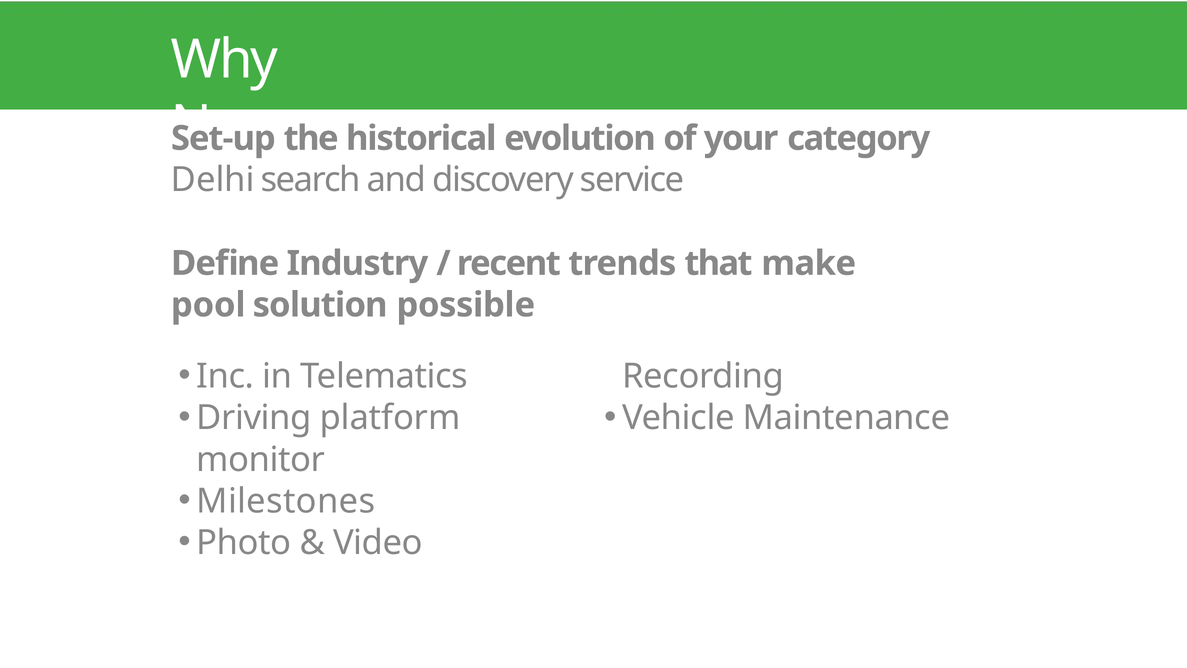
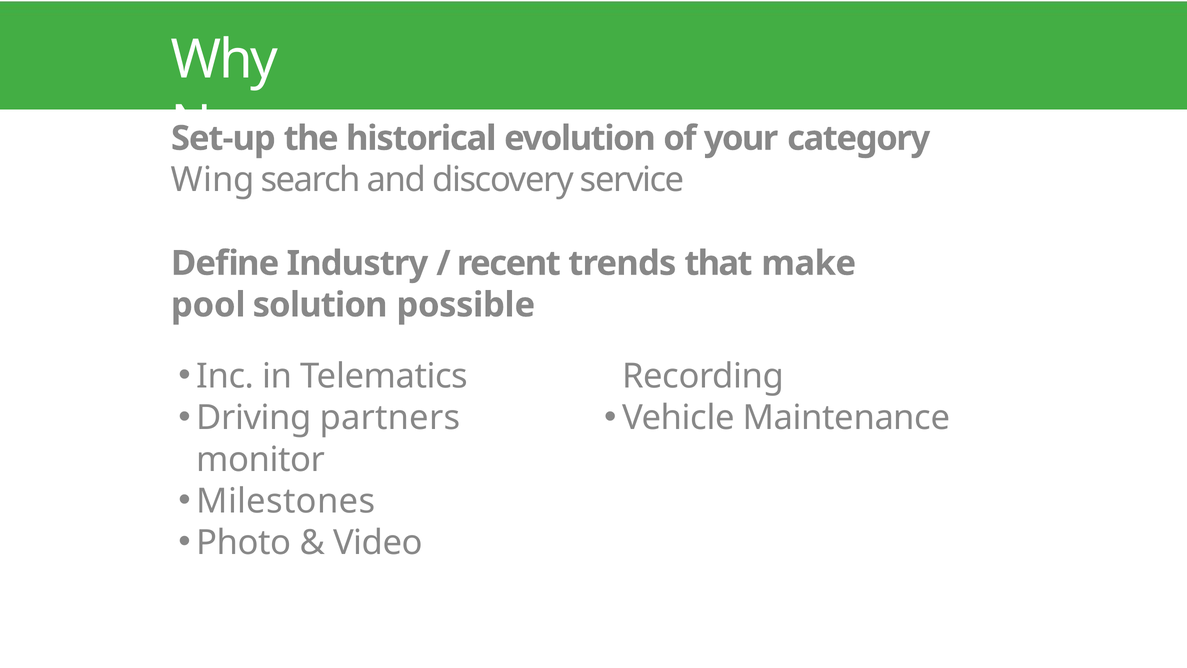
Delhi: Delhi -> Wing (213, 180)
platform: platform -> partners (390, 418)
